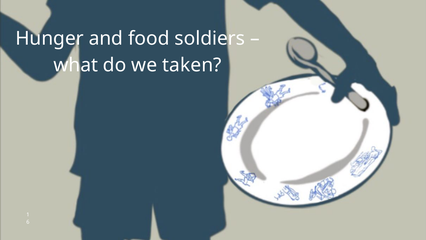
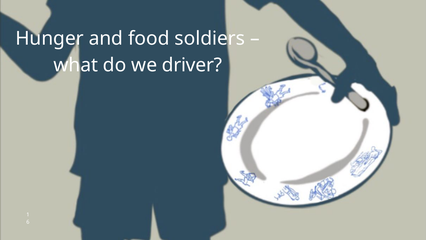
taken: taken -> driver (192, 65)
